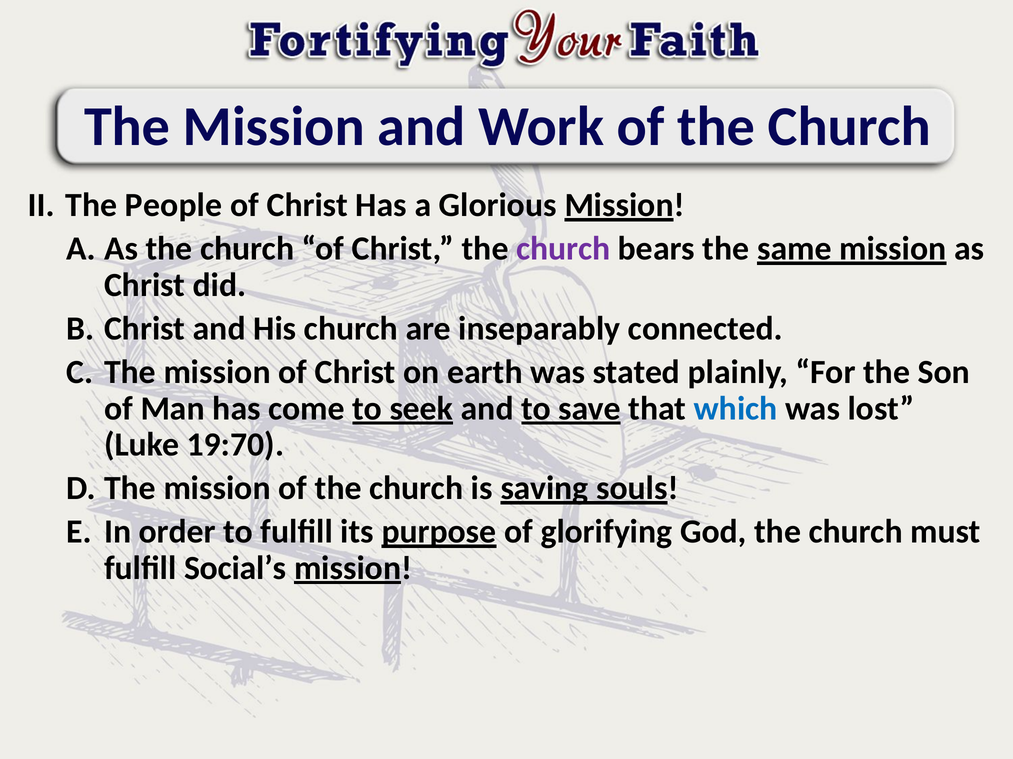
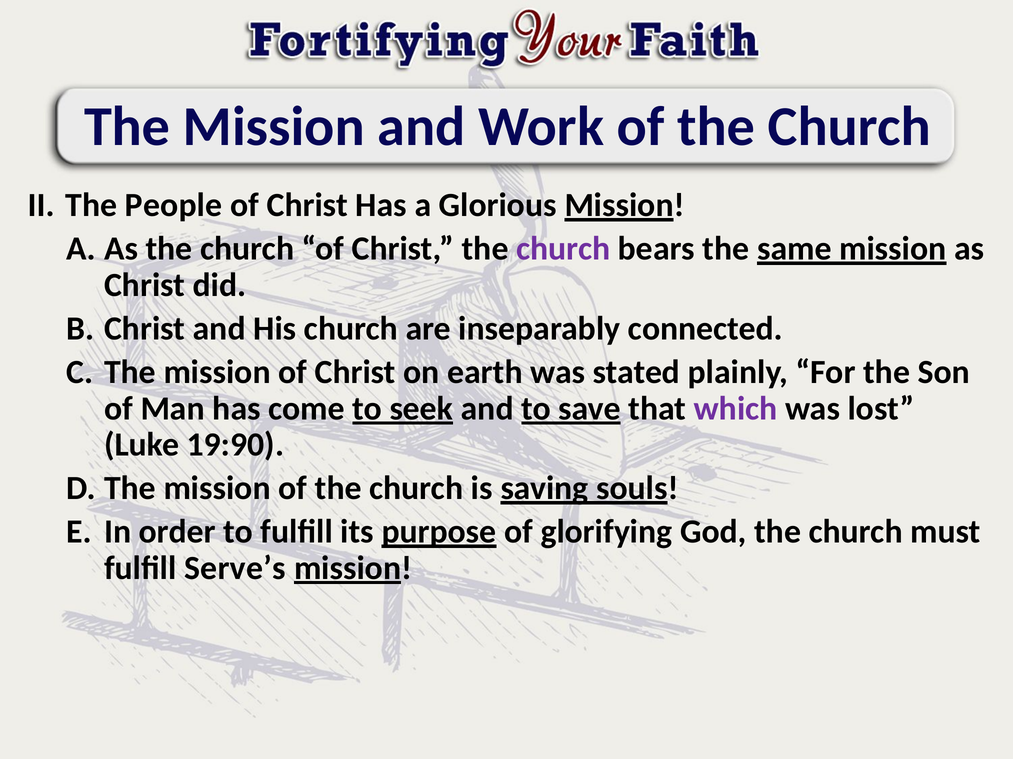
which colour: blue -> purple (736, 409)
19:70: 19:70 -> 19:90 (235, 445)
Social’s: Social’s -> Serve’s (235, 569)
